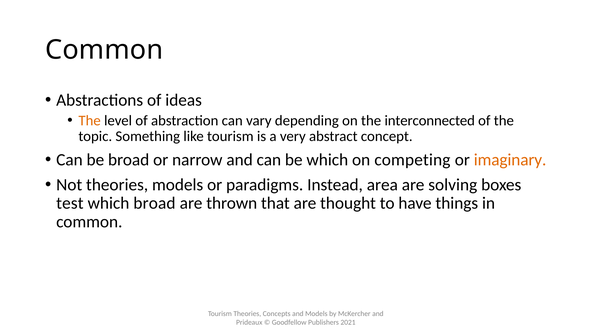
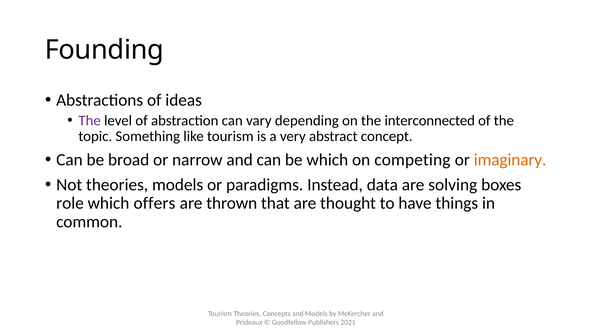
Common: Common -> Founding (104, 50)
The colour: orange -> purple (90, 120)
area: area -> data (382, 185)
test: test -> role (70, 203)
which broad: broad -> offers (154, 203)
